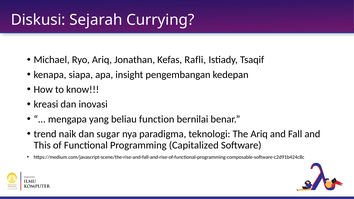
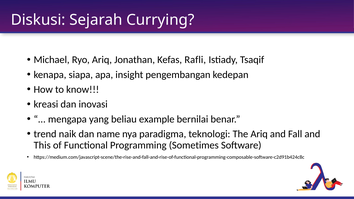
function: function -> example (157, 119)
sugar: sugar -> name (108, 134)
Capitalized: Capitalized -> Sometimes (194, 145)
